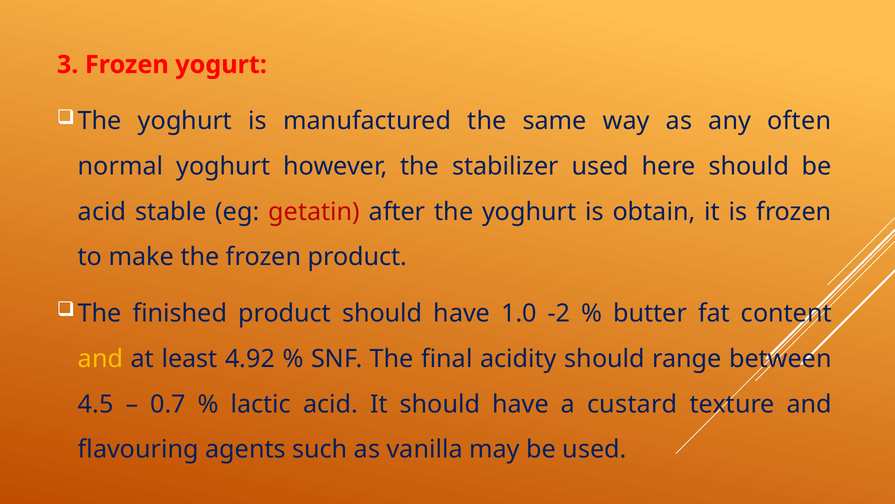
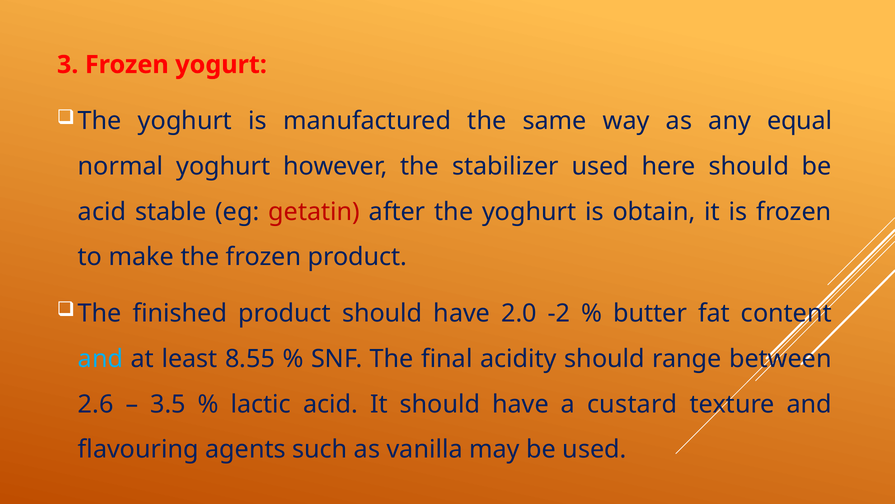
often: often -> equal (800, 121)
1.0: 1.0 -> 2.0 (519, 313)
and colour: yellow -> light blue (101, 358)
4.92: 4.92 -> 8.55 (250, 358)
4.5: 4.5 -> 2.6 (96, 404)
0.7: 0.7 -> 3.5 (168, 404)
